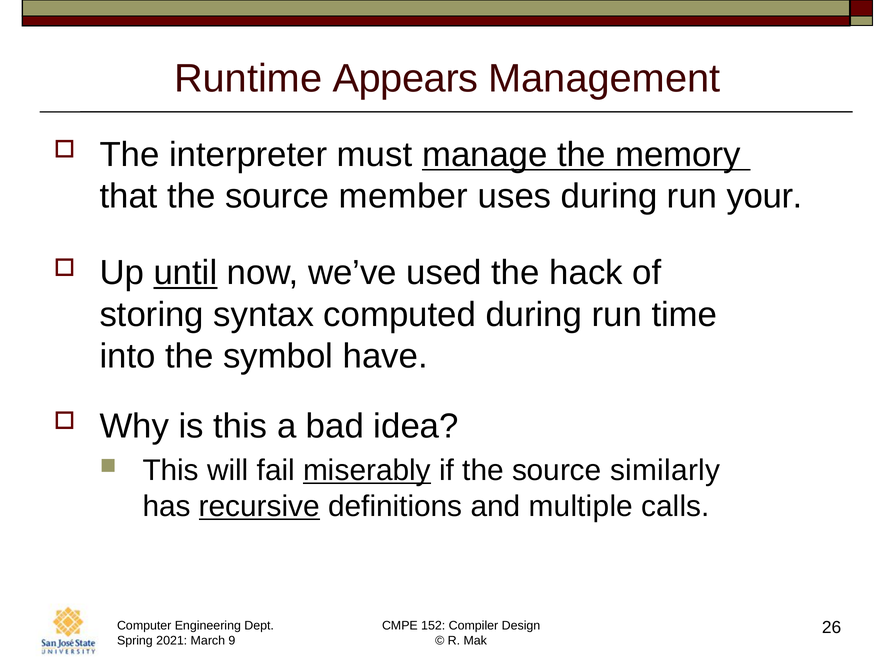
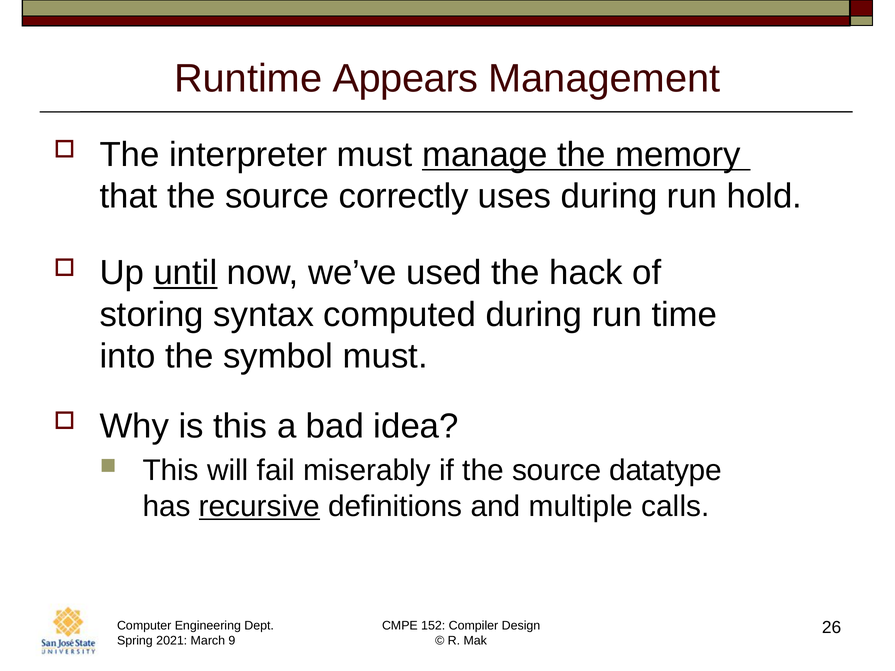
member: member -> correctly (404, 196)
your: your -> hold (764, 196)
symbol have: have -> must (385, 357)
miserably underline: present -> none (367, 471)
similarly: similarly -> datatype (665, 471)
